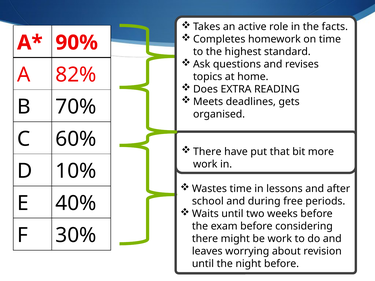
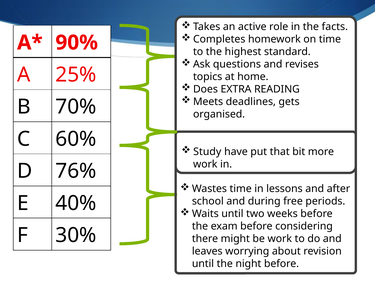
82%: 82% -> 25% (76, 75)
There: There -> Study (207, 152)
10%: 10% -> 76% (76, 171)
